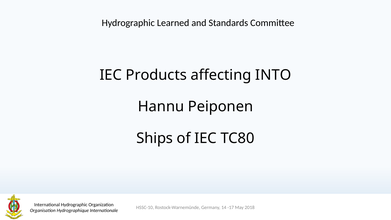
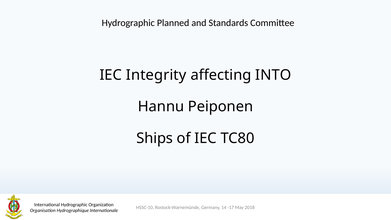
Learned: Learned -> Planned (173, 23)
Products: Products -> Integrity (156, 75)
